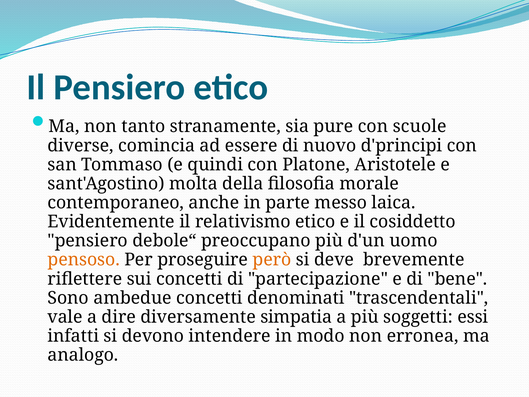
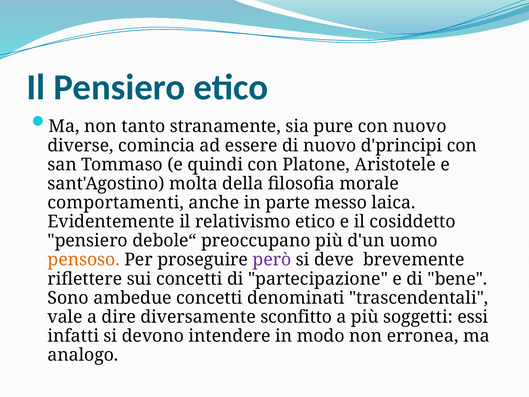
con scuole: scuole -> nuovo (420, 126)
contemporaneo: contemporaneo -> comportamenti (116, 203)
però colour: orange -> purple (272, 260)
simpatia: simpatia -> sconfitto (296, 317)
